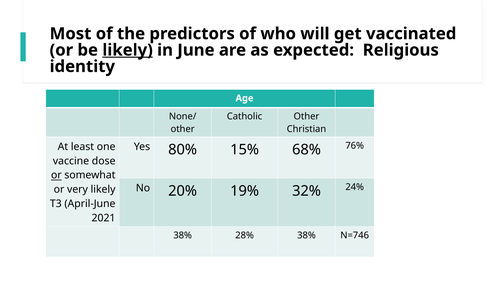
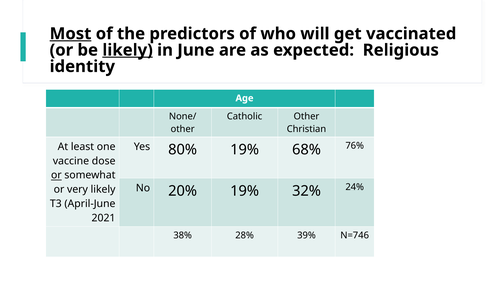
Most underline: none -> present (71, 34)
80% 15%: 15% -> 19% (245, 150)
28% 38%: 38% -> 39% (306, 235)
